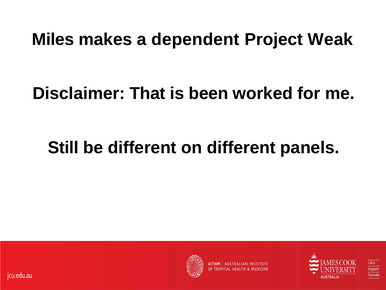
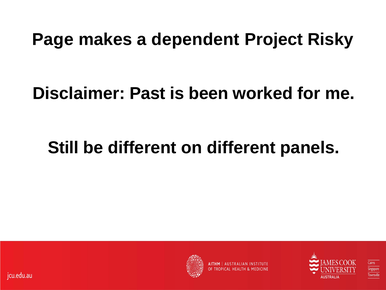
Miles: Miles -> Page (53, 39)
Weak: Weak -> Risky (330, 39)
That: That -> Past (147, 93)
